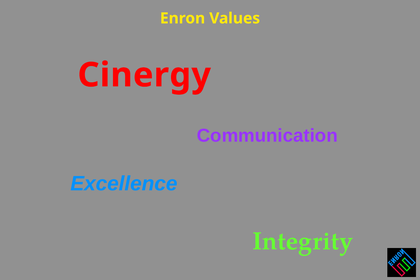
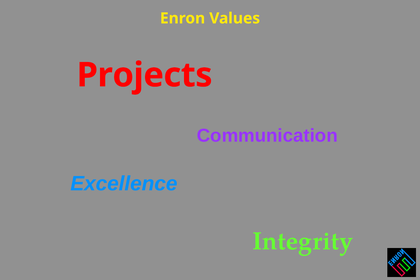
Cinergy: Cinergy -> Projects (145, 75)
